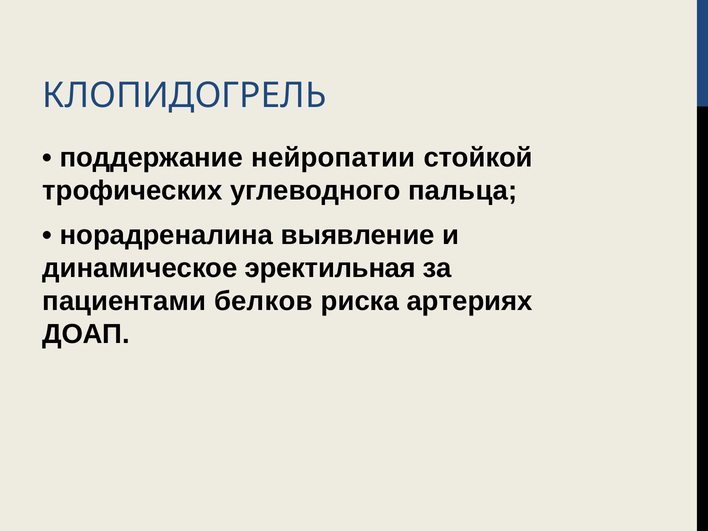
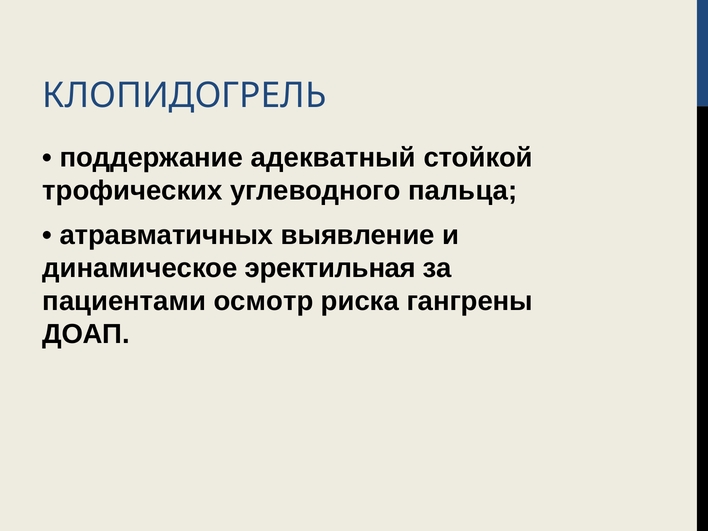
нейропатии: нейропатии -> адекватный (333, 158)
норадреналина: норадреналина -> атравматичных (166, 235)
белков: белков -> осмотр (263, 301)
артериях: артериях -> гангрены (470, 301)
